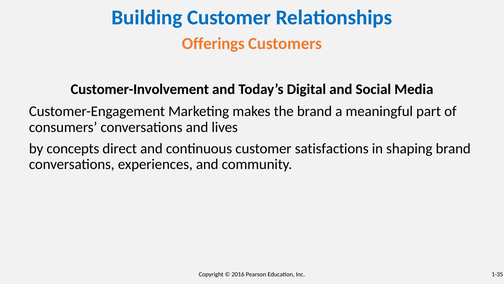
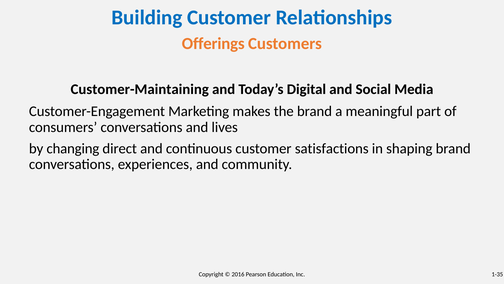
Customer-Involvement: Customer-Involvement -> Customer-Maintaining (140, 89)
concepts: concepts -> changing (73, 148)
